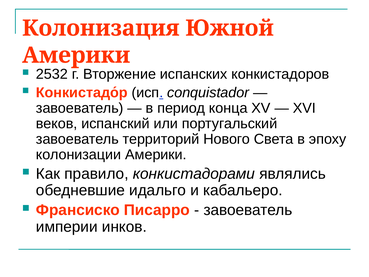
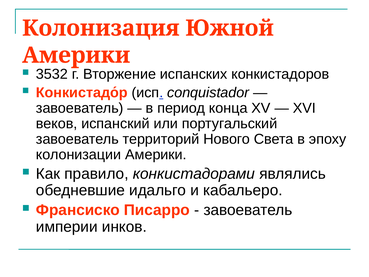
2532: 2532 -> 3532 (52, 74)
